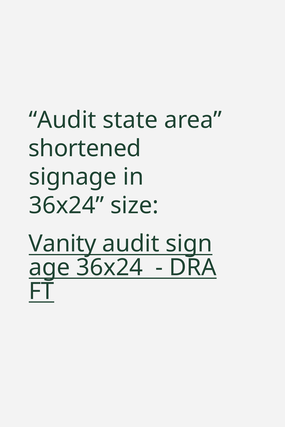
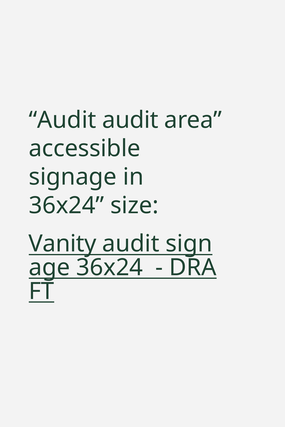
Audit state: state -> audit (130, 120)
shortened: shortened -> accessible (85, 149)
